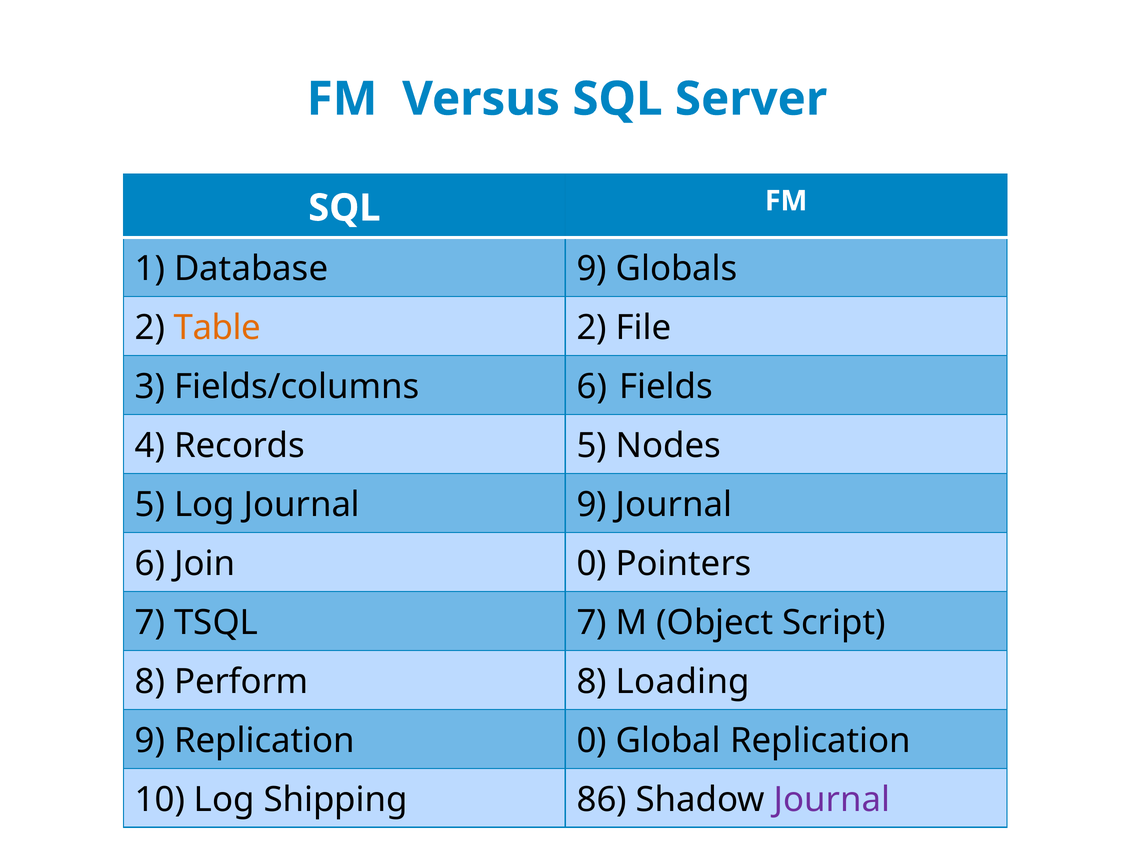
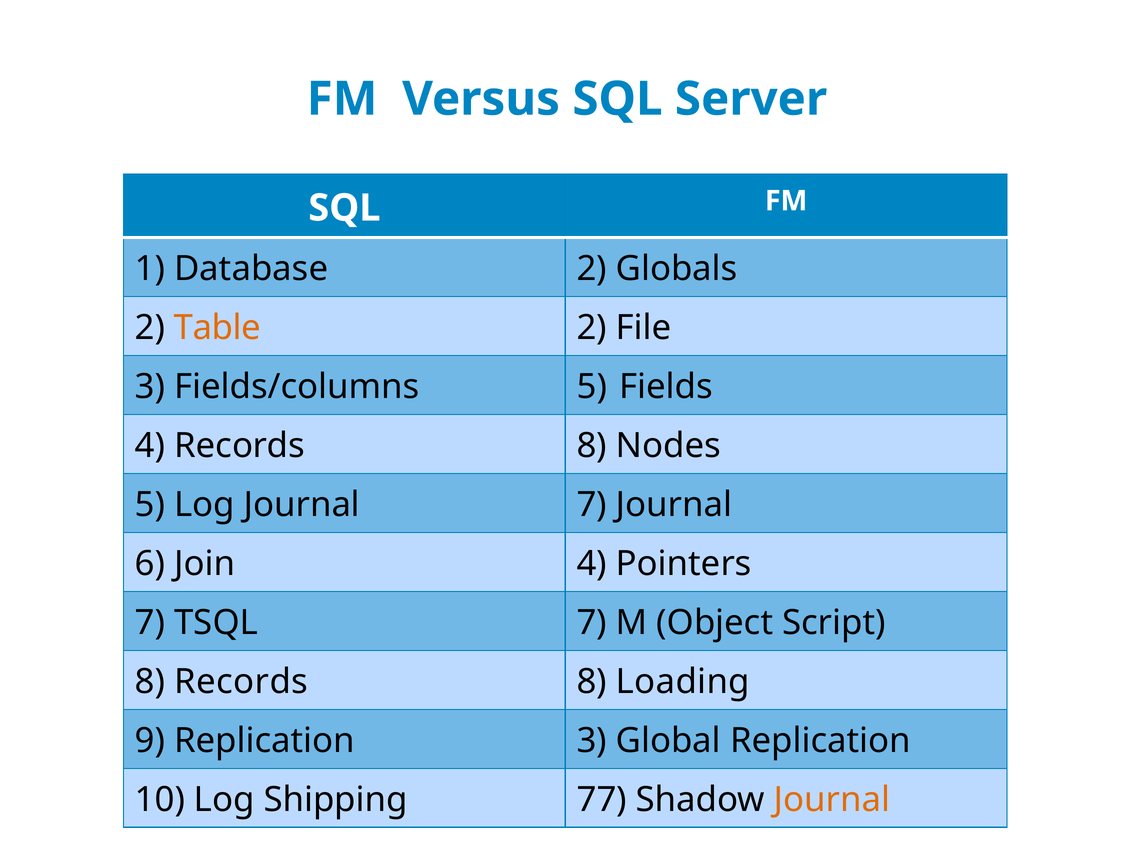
Database 9: 9 -> 2 (592, 269)
Fields/columns 6: 6 -> 5 (592, 387)
4 Records 5: 5 -> 8 (592, 446)
Journal 9: 9 -> 7 (592, 505)
Join 0: 0 -> 4 (592, 564)
8 Perform: Perform -> Records (241, 682)
Replication 0: 0 -> 3 (592, 741)
86: 86 -> 77 (602, 800)
Journal colour: purple -> orange (832, 800)
